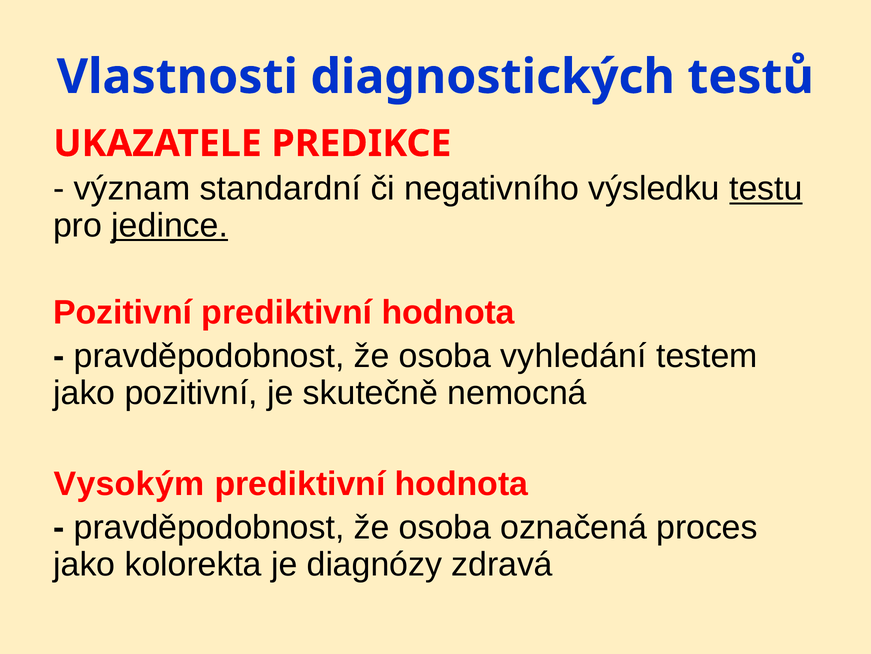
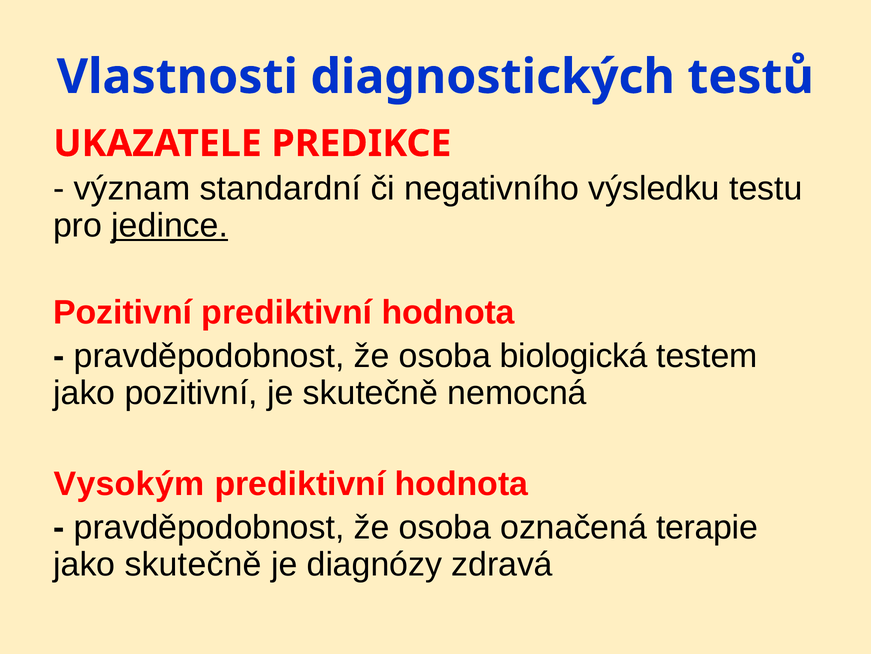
testu underline: present -> none (766, 189)
vyhledání: vyhledání -> biologická (574, 356)
proces: proces -> terapie (707, 527)
jako kolorekta: kolorekta -> skutečně (193, 564)
